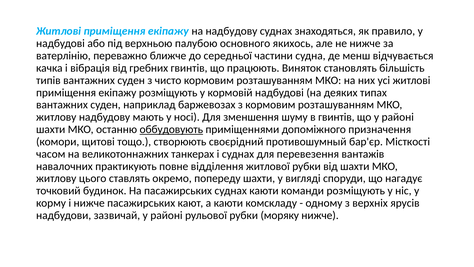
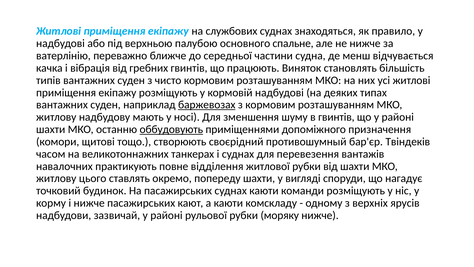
на надбудову: надбудову -> службових (231, 31)
якихось: якихось -> спальне (293, 43)
баржевозах underline: none -> present (207, 105)
Місткості: Місткості -> Твіндеків (408, 142)
